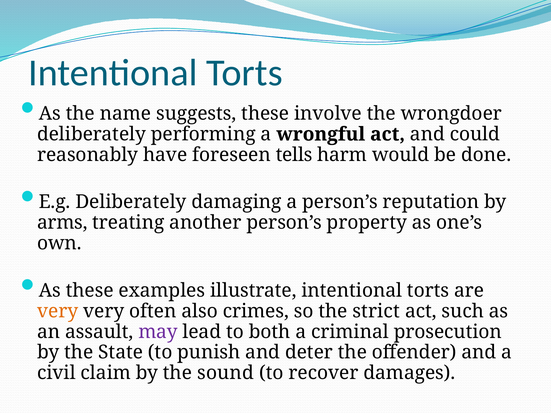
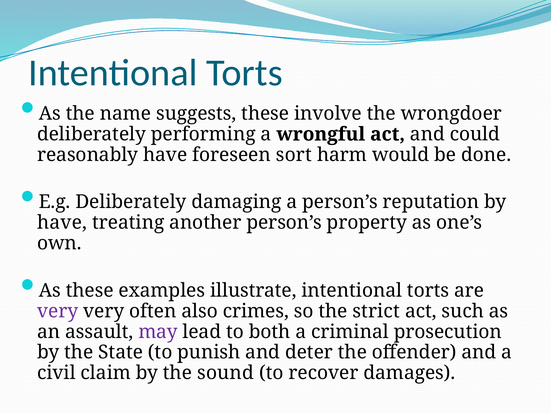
tells: tells -> sort (294, 155)
arms: arms -> have (62, 223)
very colour: orange -> purple (58, 311)
